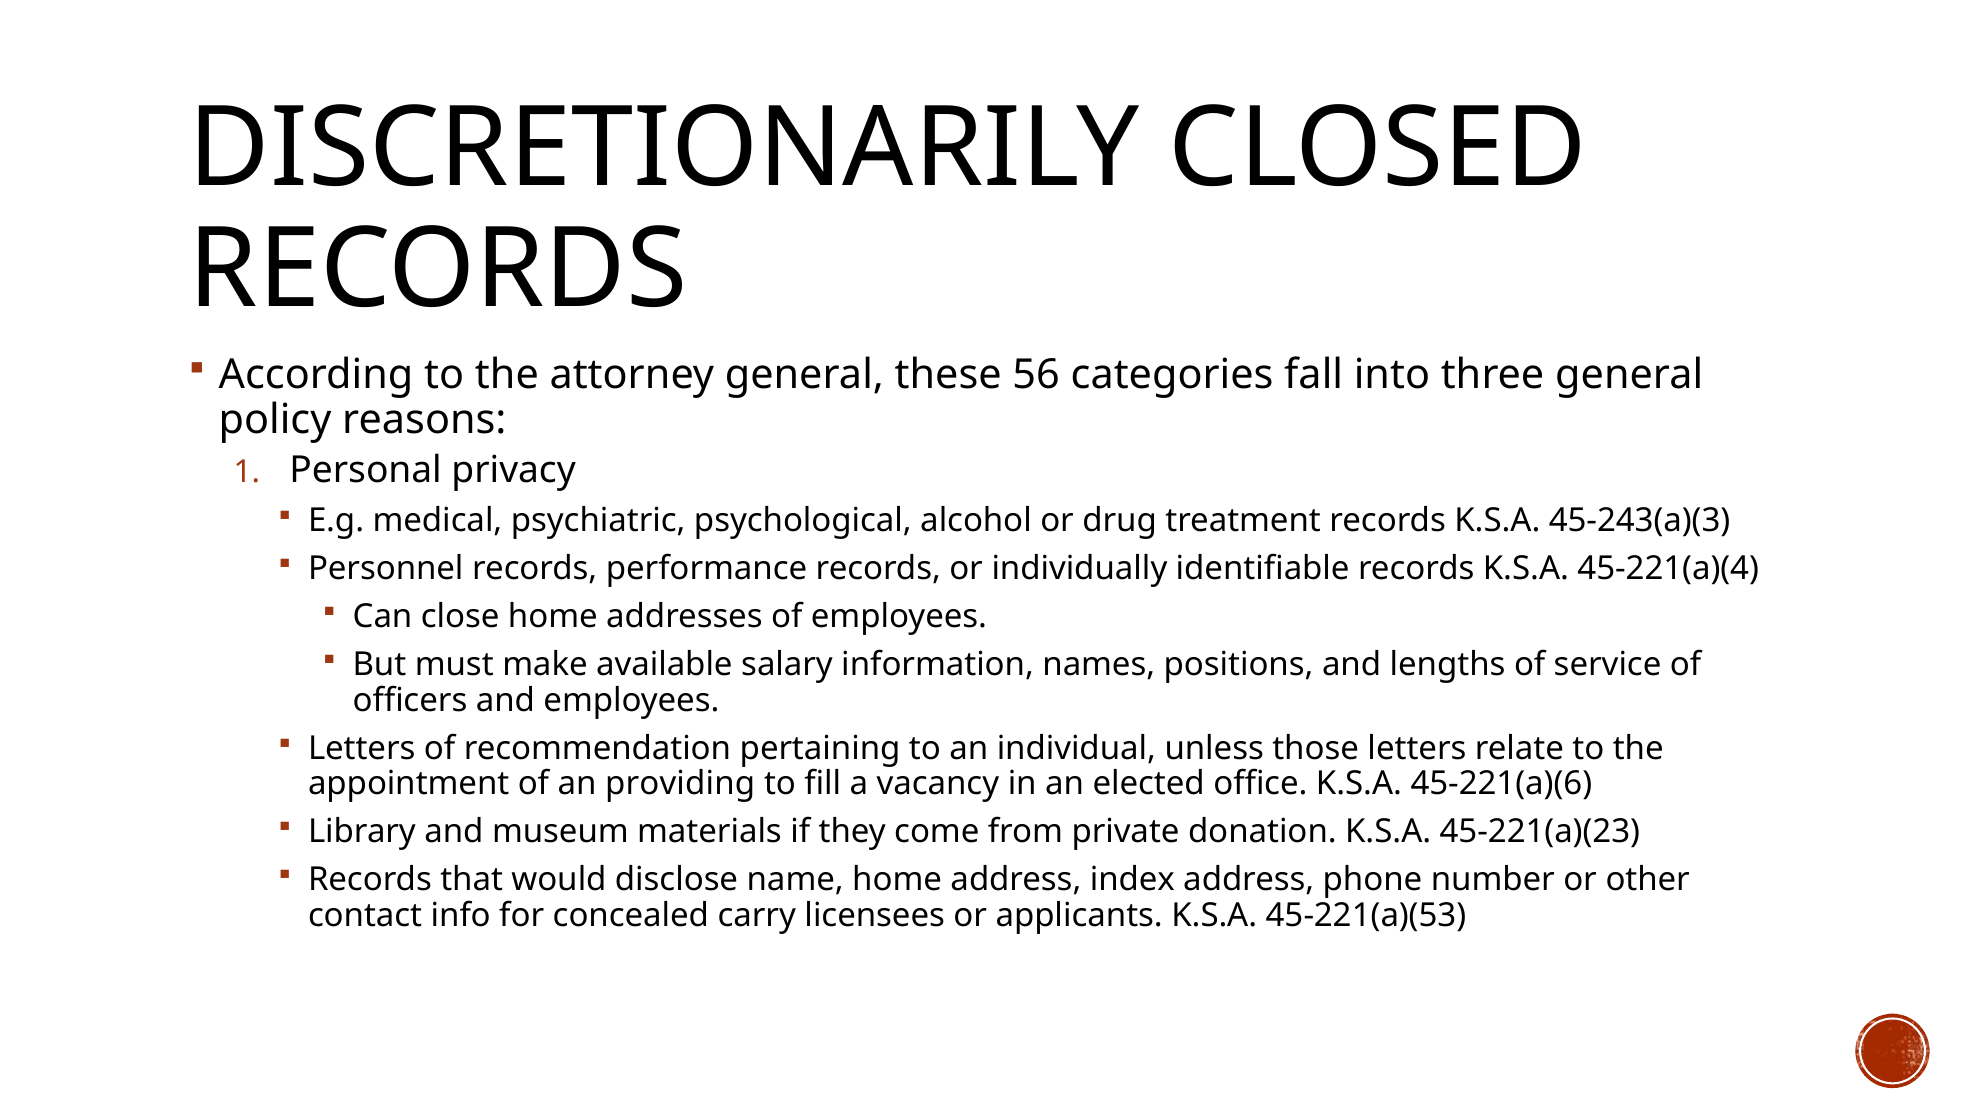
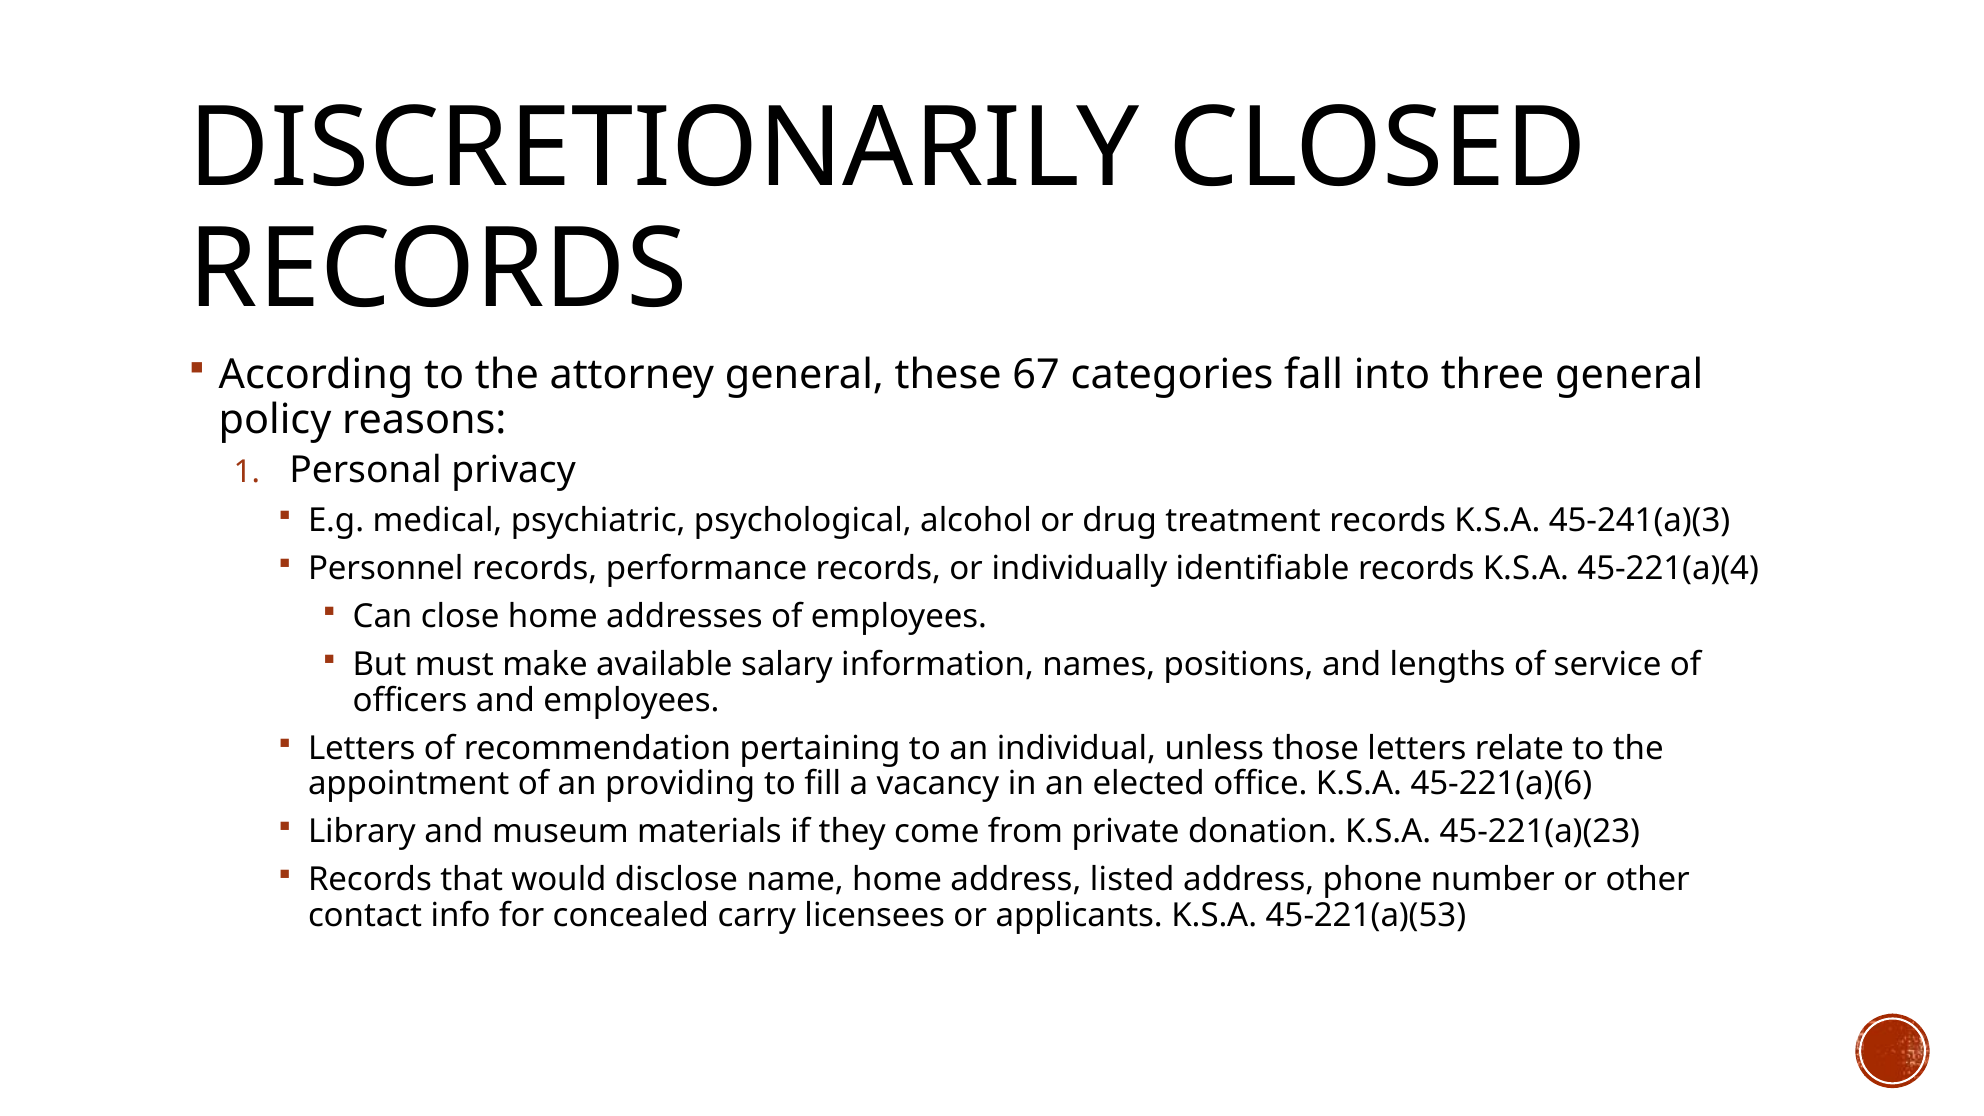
56: 56 -> 67 (1036, 375)
45-243(a)(3: 45-243(a)(3 -> 45-241(a)(3 (1640, 521)
index: index -> listed (1132, 880)
